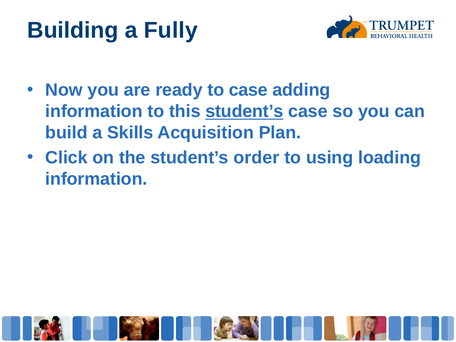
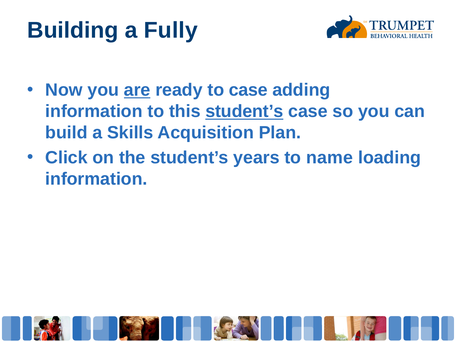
are underline: none -> present (137, 90)
order: order -> years (256, 158)
using: using -> name (330, 158)
